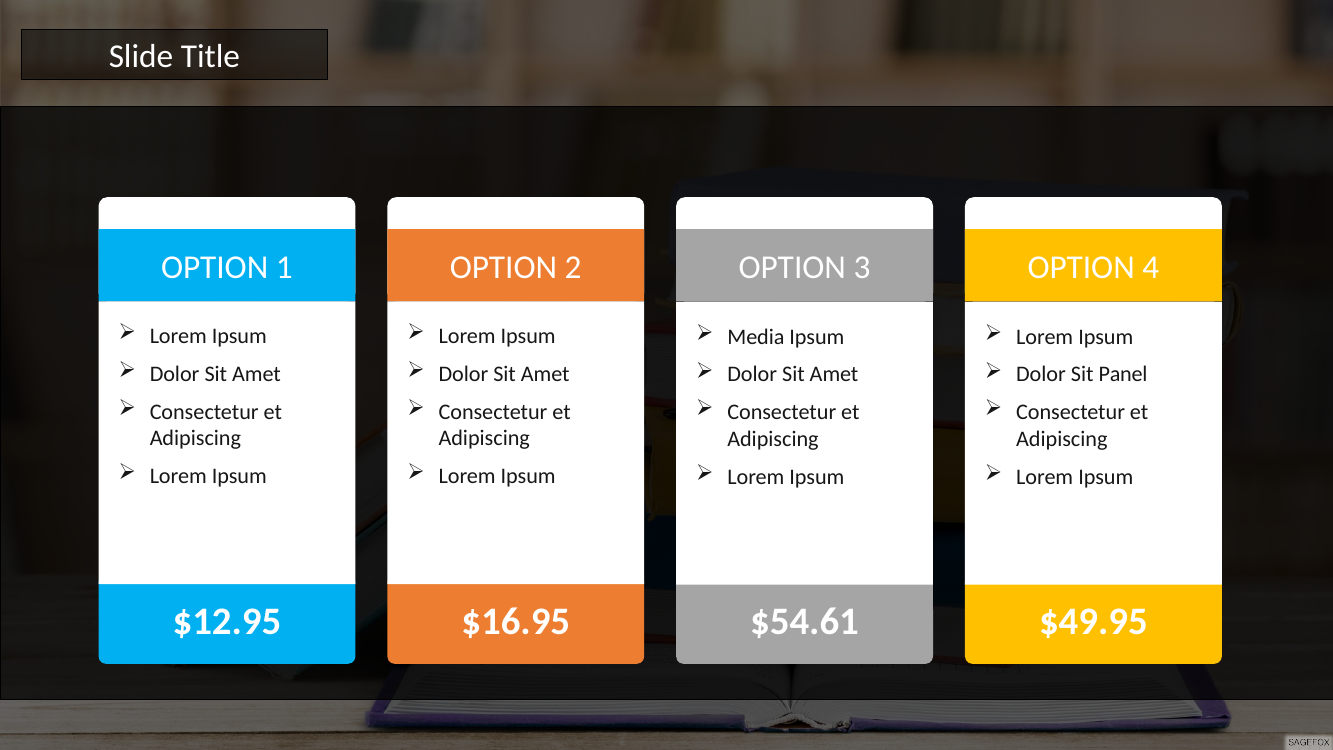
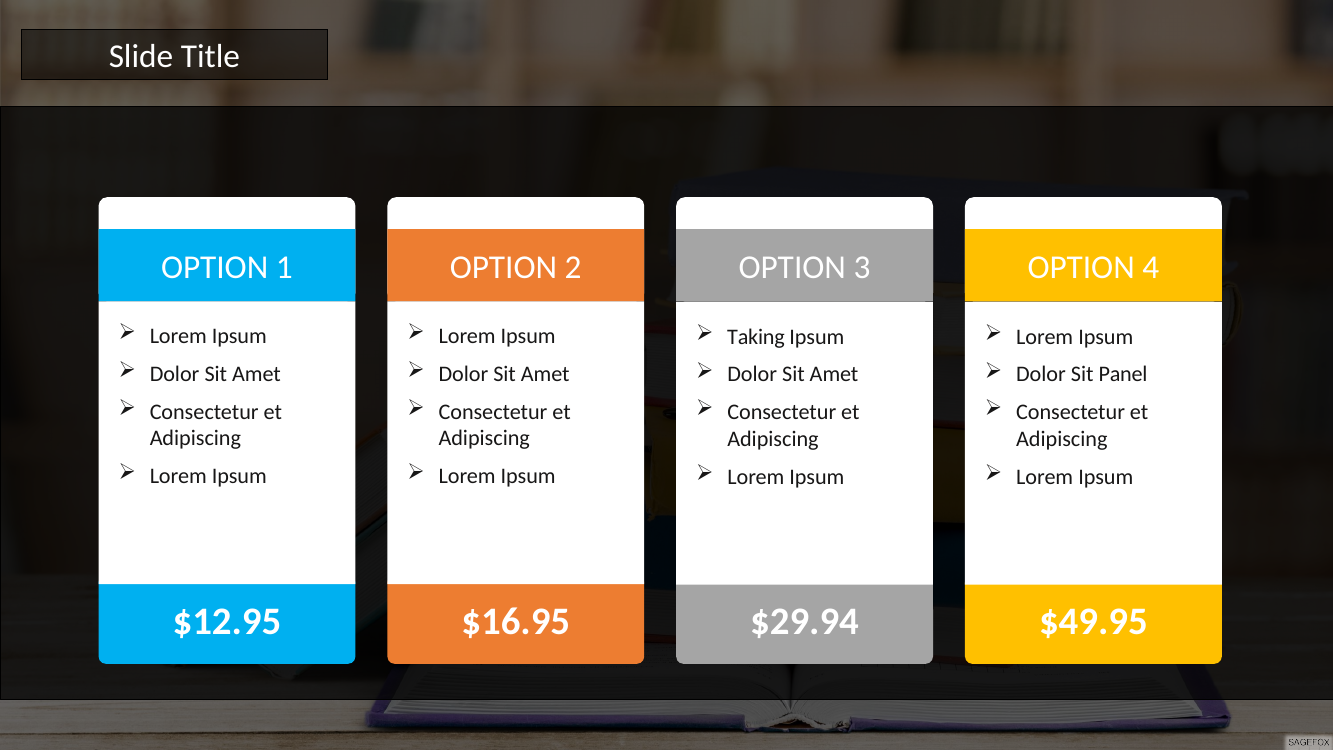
Media: Media -> Taking (756, 337)
$54.61: $54.61 -> $29.94 (805, 622)
